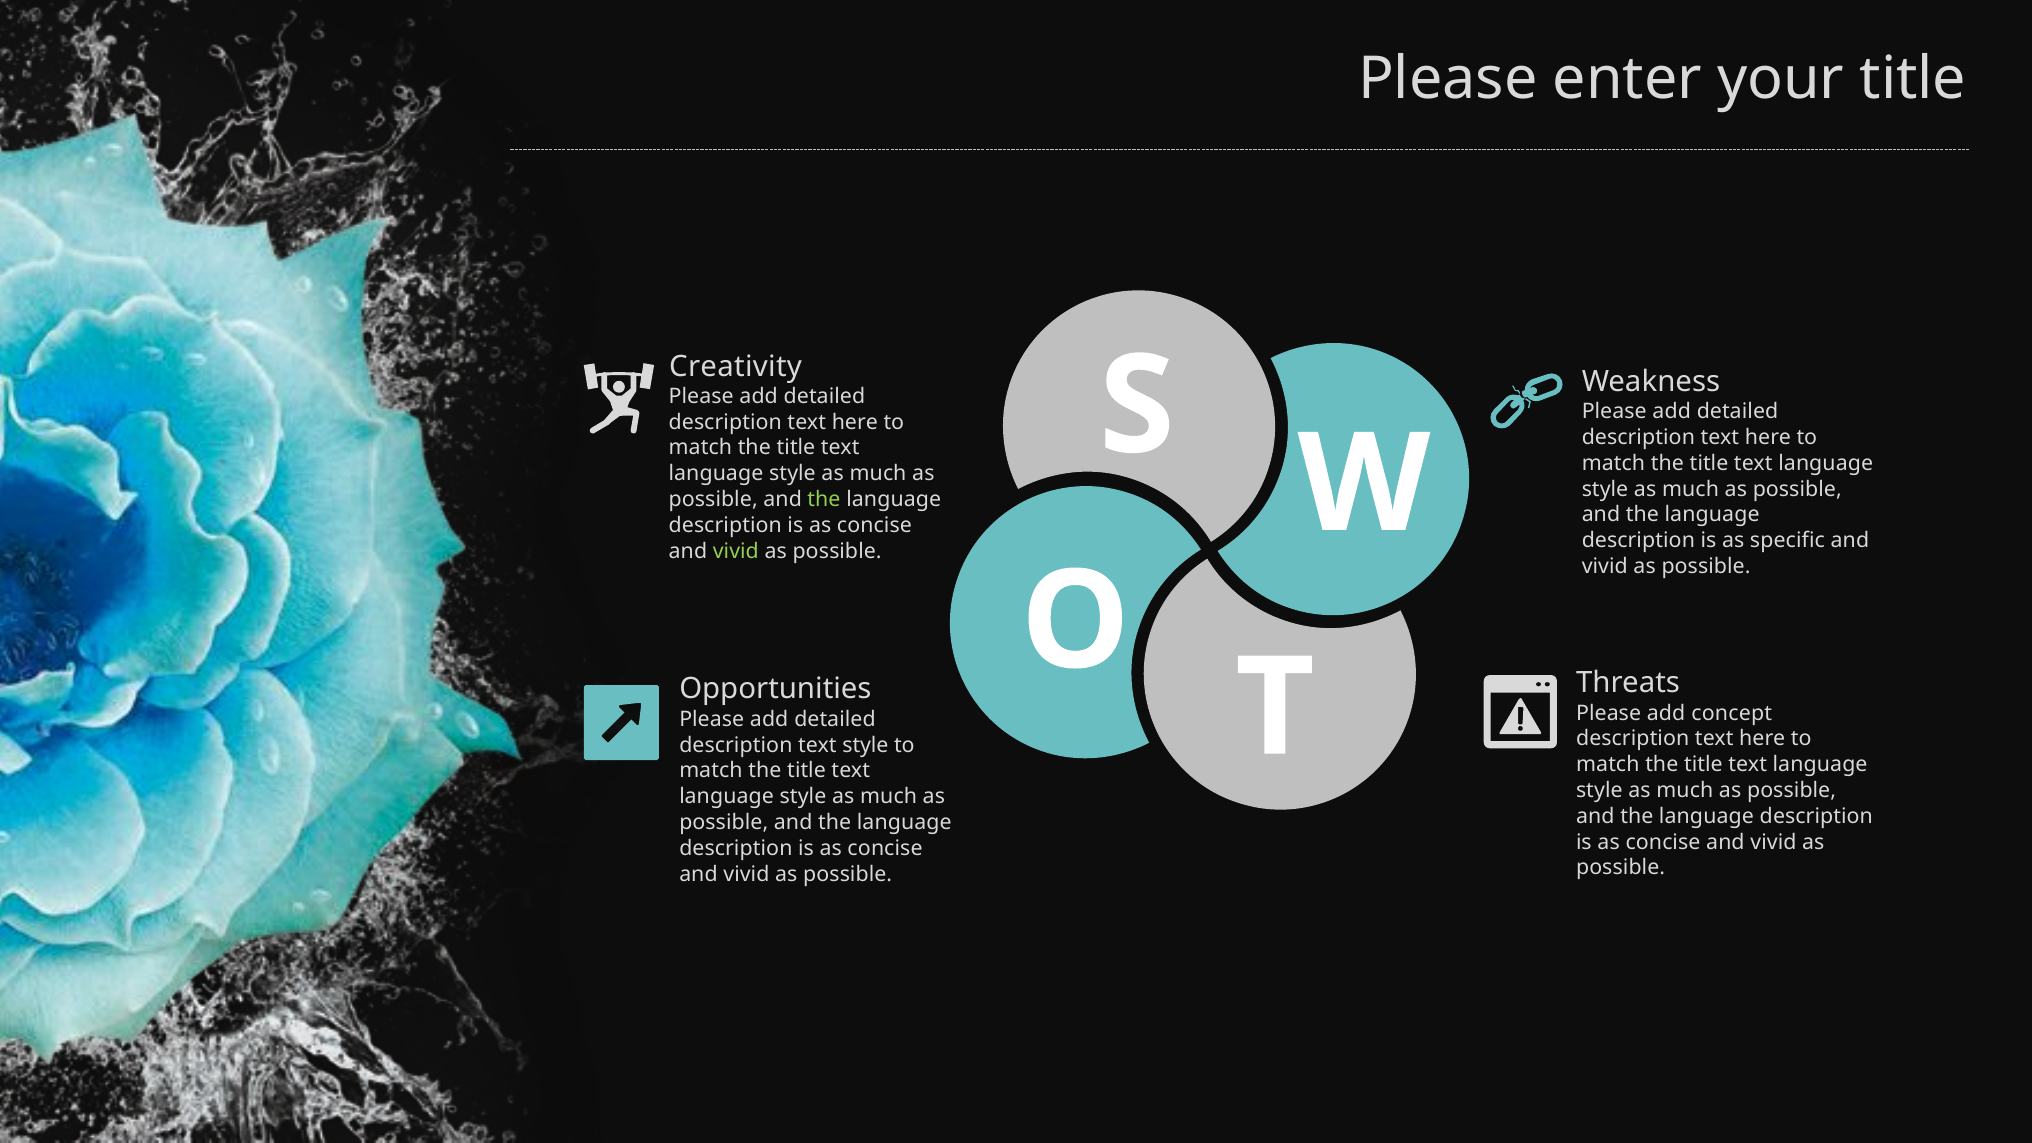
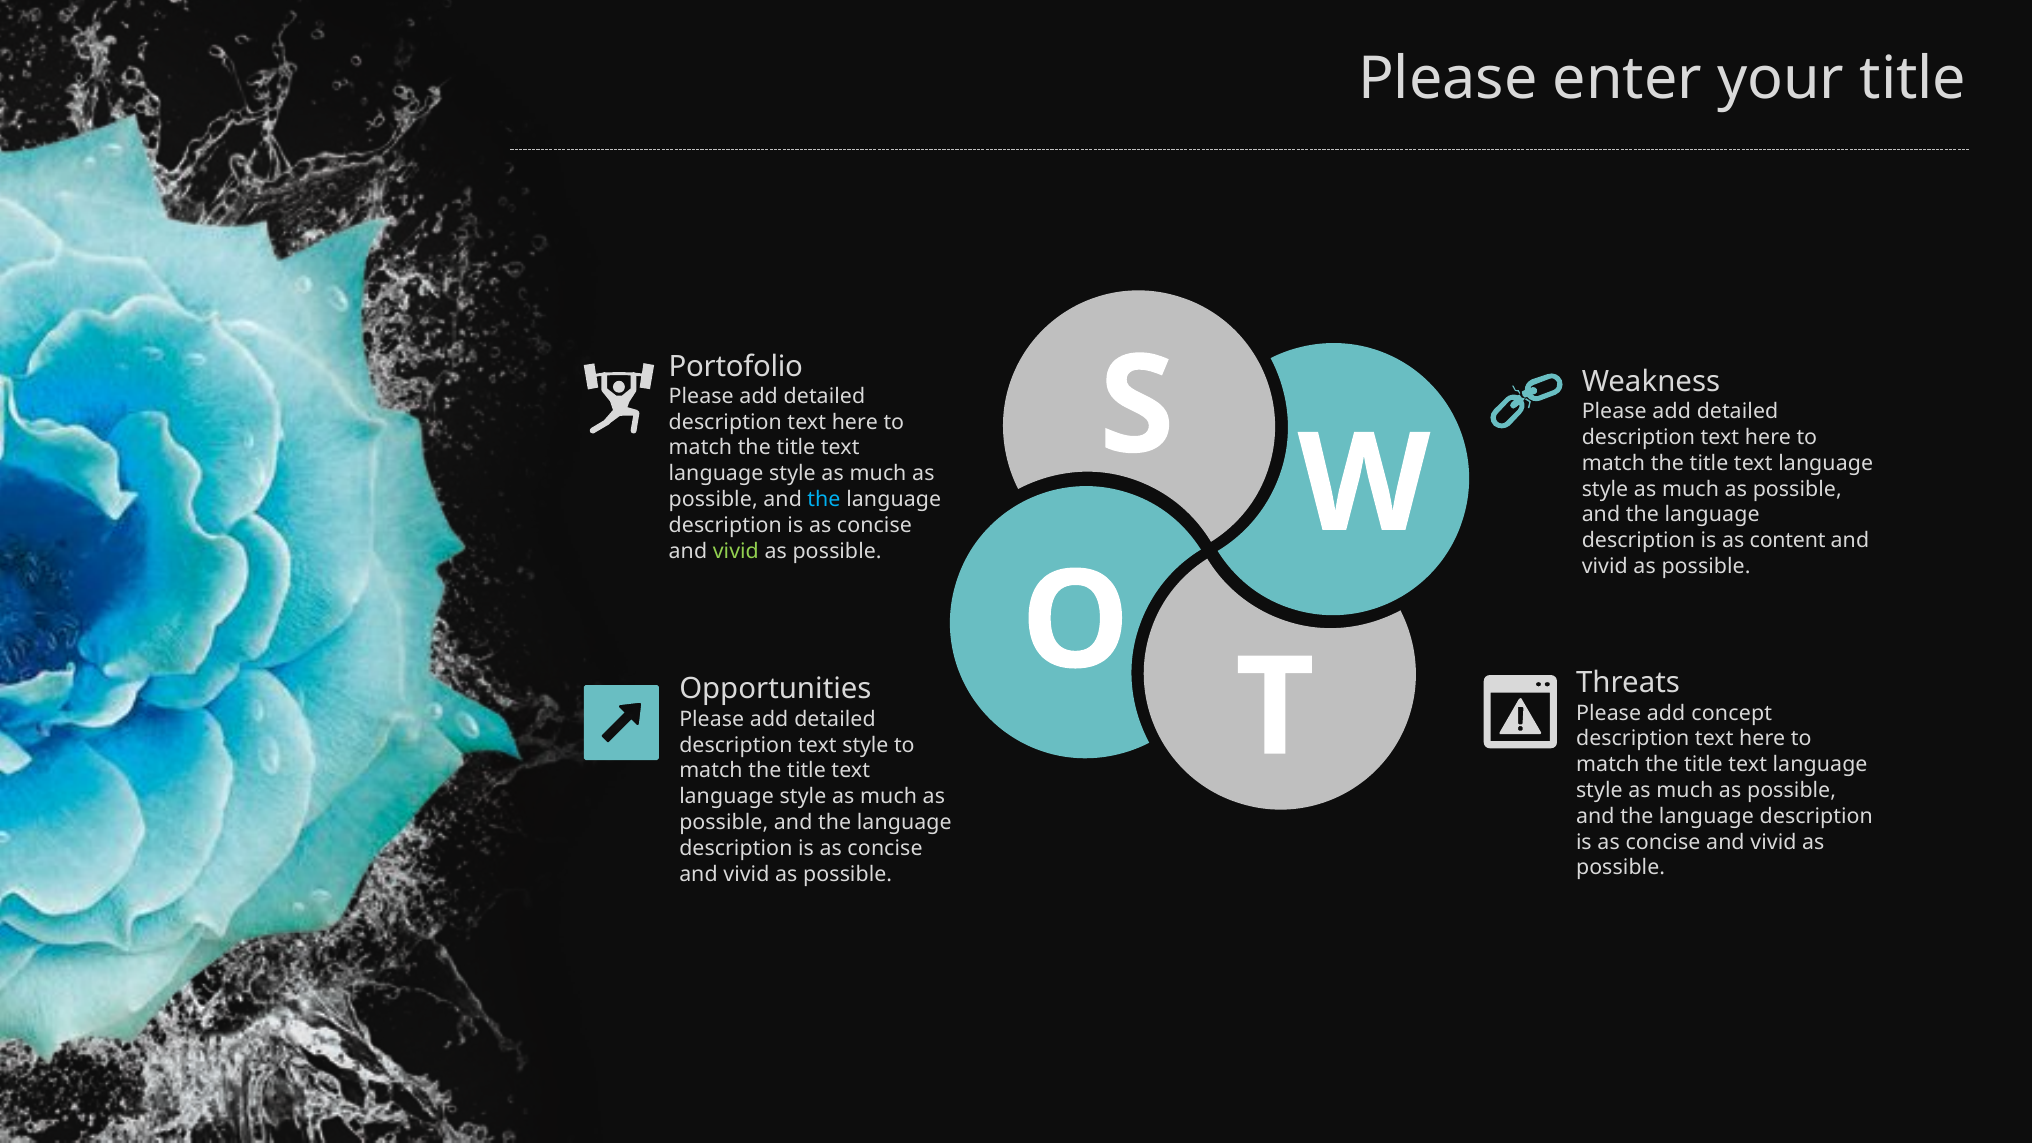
Creativity: Creativity -> Portofolio (736, 366)
the colour: light green -> light blue (824, 500)
specific: specific -> content (1788, 541)
